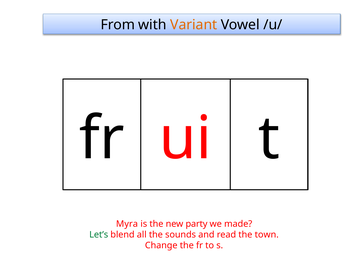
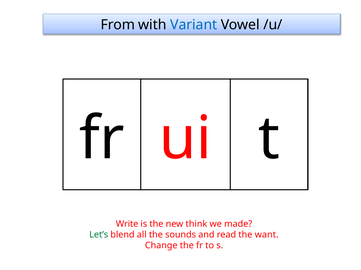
Variant colour: orange -> blue (194, 25)
Myra: Myra -> Write (127, 225)
party: party -> think (196, 225)
town: town -> want (267, 235)
